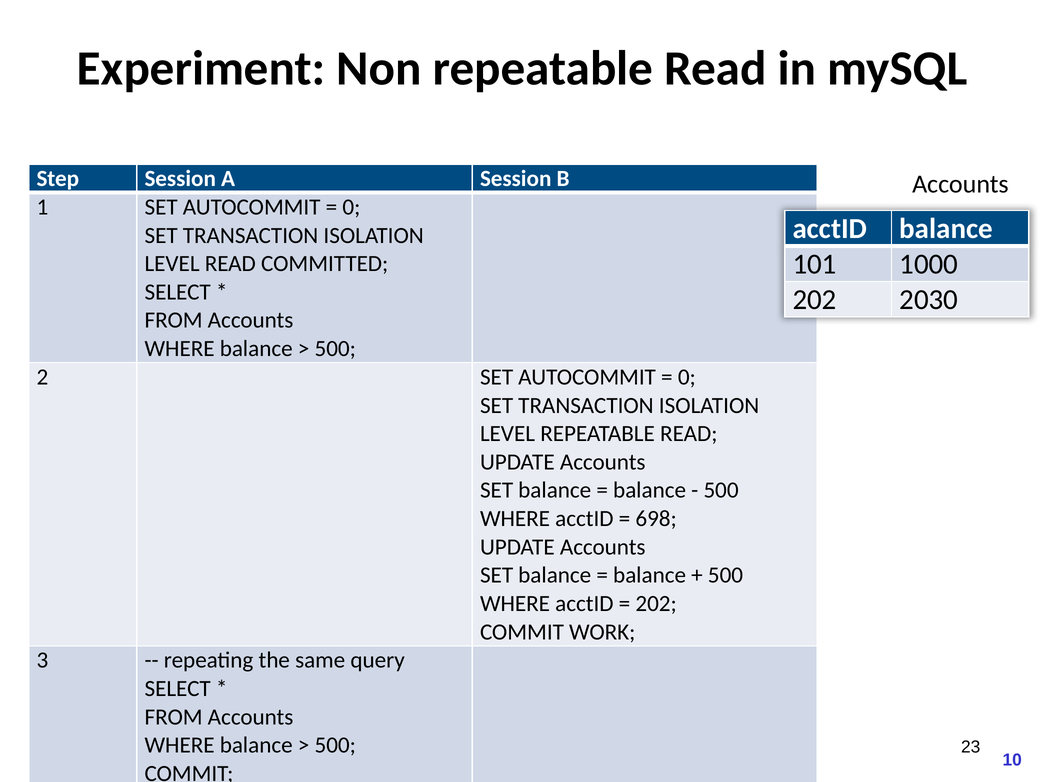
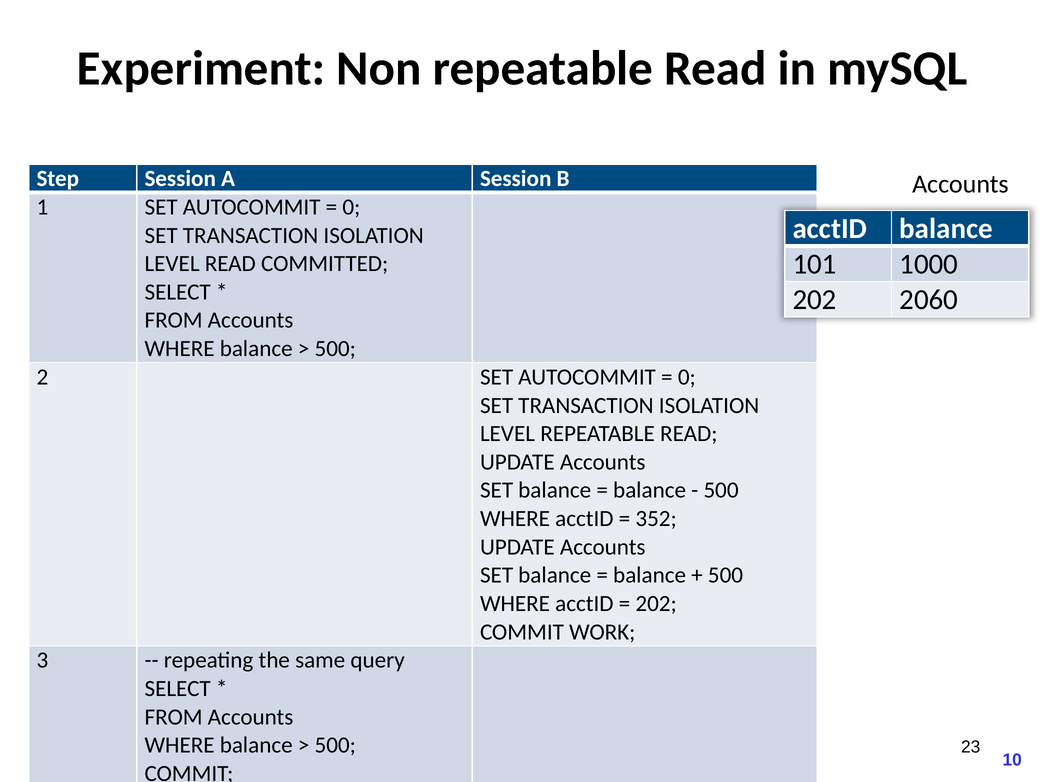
2030: 2030 -> 2060 (929, 300)
698: 698 -> 352 (656, 519)
